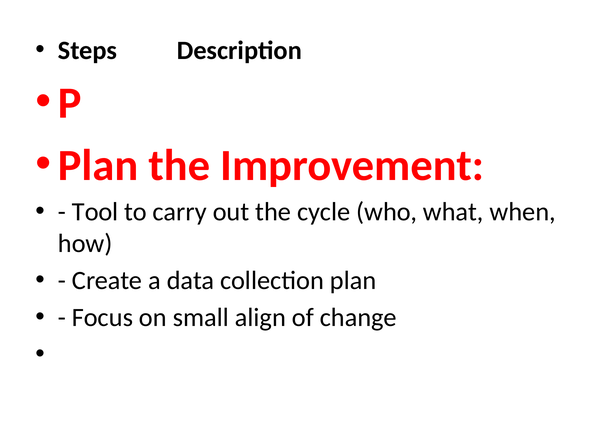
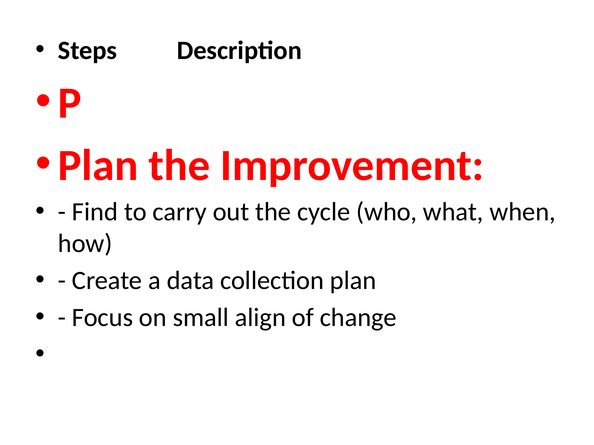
Tool: Tool -> Find (95, 212)
